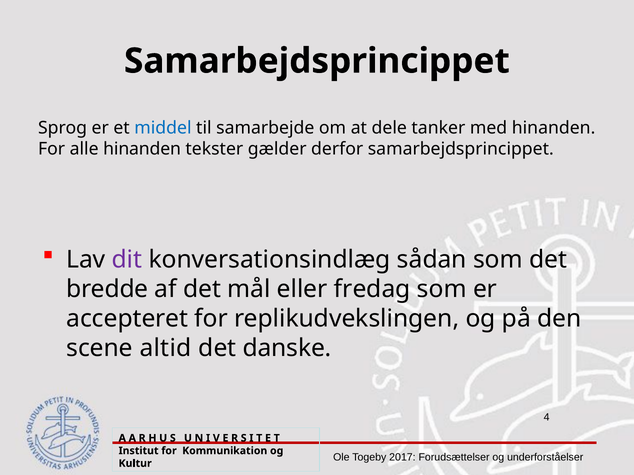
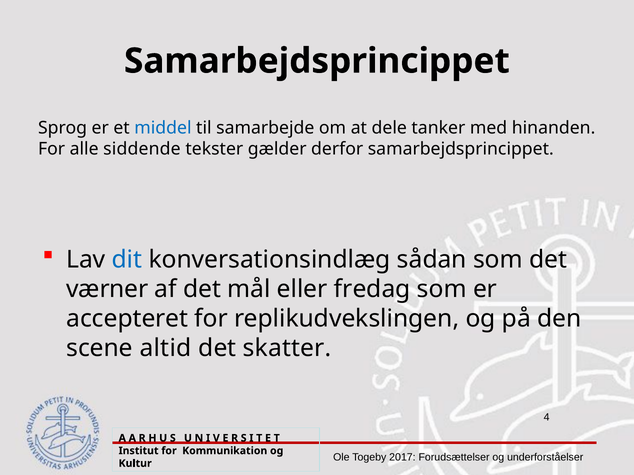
alle hinanden: hinanden -> siddende (142, 149)
dit colour: purple -> blue (127, 260)
bredde: bredde -> værner (107, 289)
danske: danske -> skatter (287, 349)
